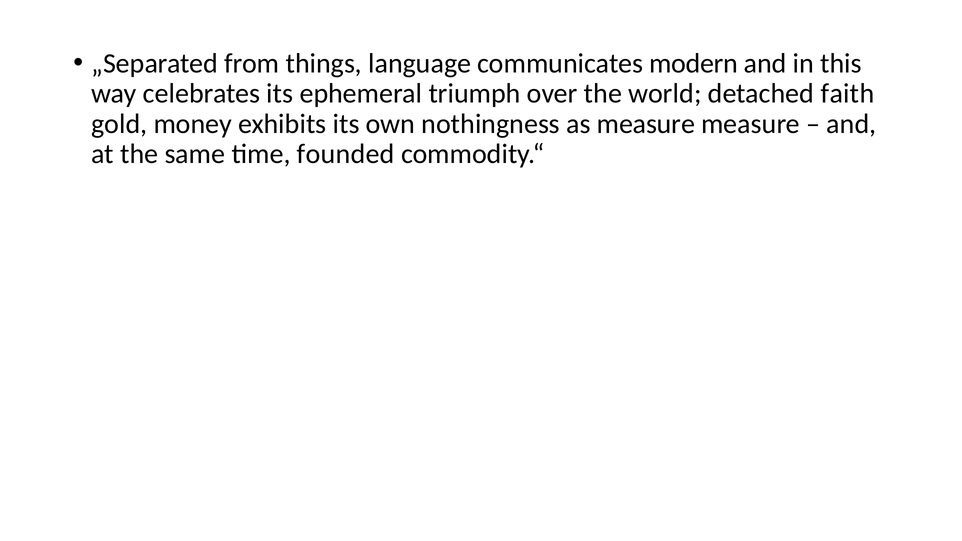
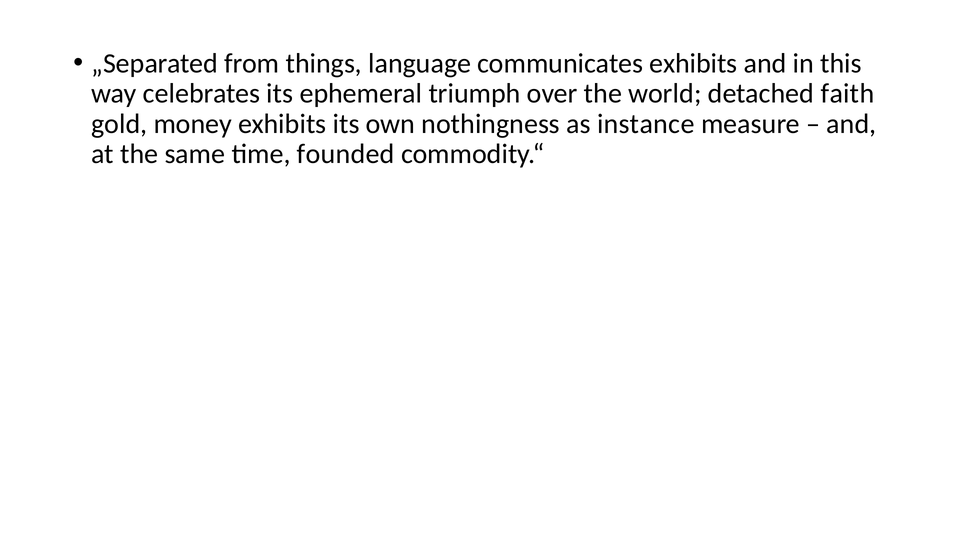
communicates modern: modern -> exhibits (693, 63)
as measure: measure -> instance (646, 124)
